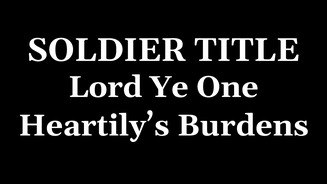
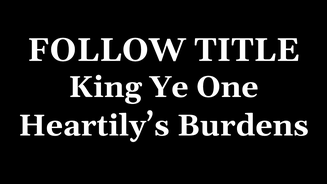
SOLDIER: SOLDIER -> FOLLOW (107, 50)
Lord: Lord -> King (105, 87)
